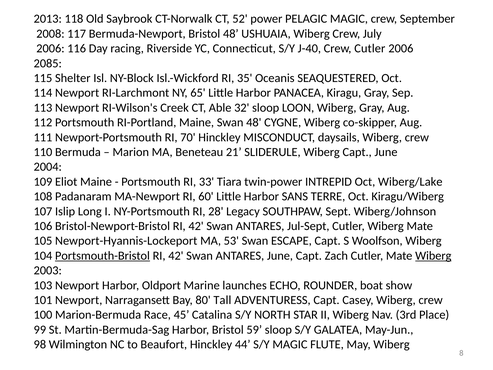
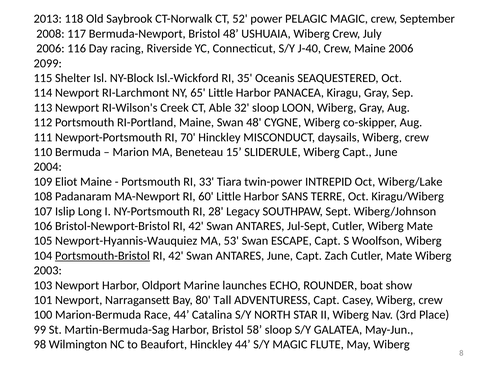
Crew Cutler: Cutler -> Maine (370, 48)
2085: 2085 -> 2099 (48, 63)
21: 21 -> 15 (234, 152)
Newport-Hyannis-Lockeport: Newport-Hyannis-Lockeport -> Newport-Hyannis-Wauquiez (126, 241)
Wiberg underline: present -> none (433, 256)
Race 45: 45 -> 44 (181, 315)
59: 59 -> 58 (254, 329)
